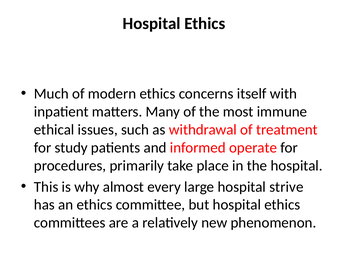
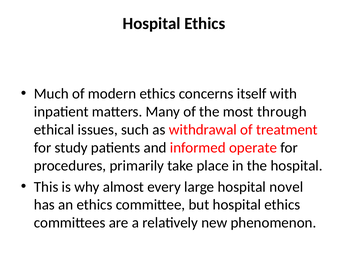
immune: immune -> through (282, 112)
strive: strive -> novel (286, 187)
